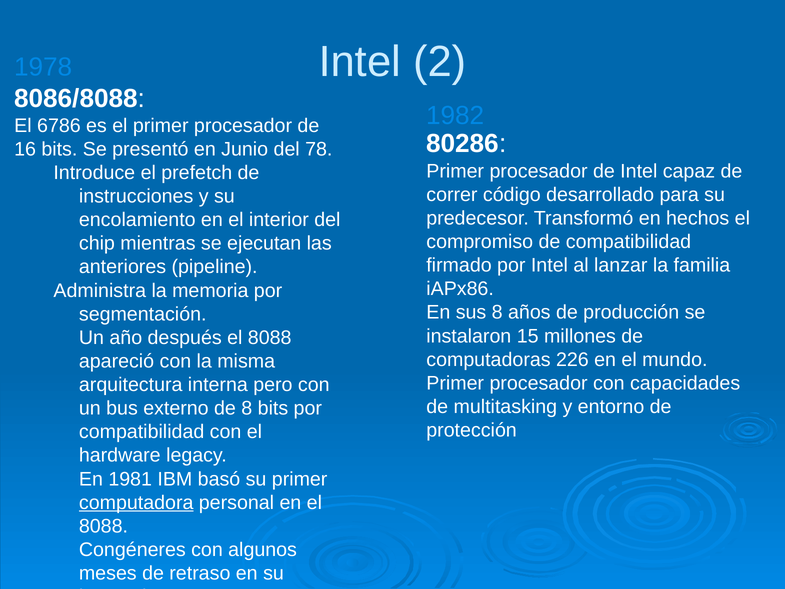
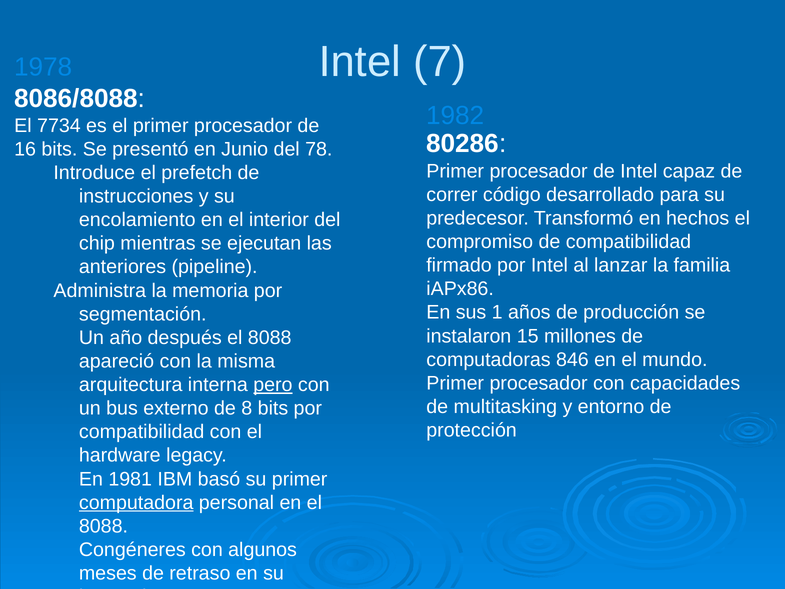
2: 2 -> 7 (440, 62)
6786: 6786 -> 7734 (59, 126)
sus 8: 8 -> 1 (497, 312)
226: 226 -> 846 (572, 359)
pero underline: none -> present (273, 385)
